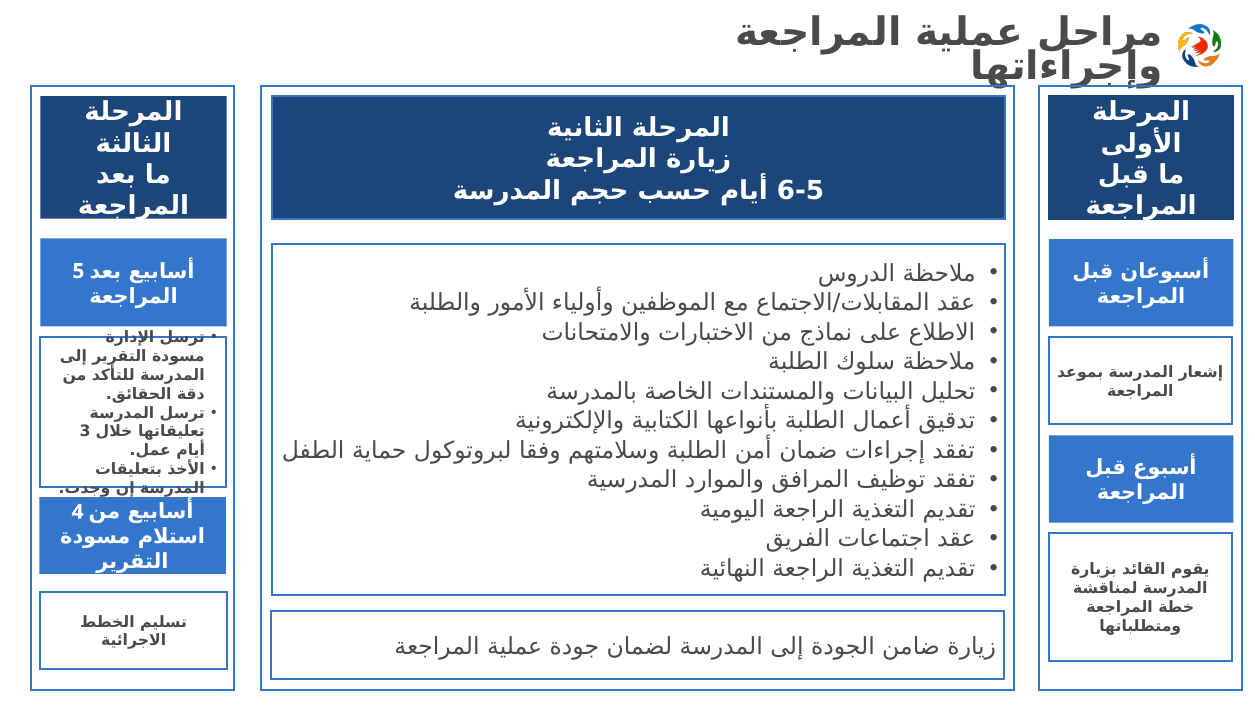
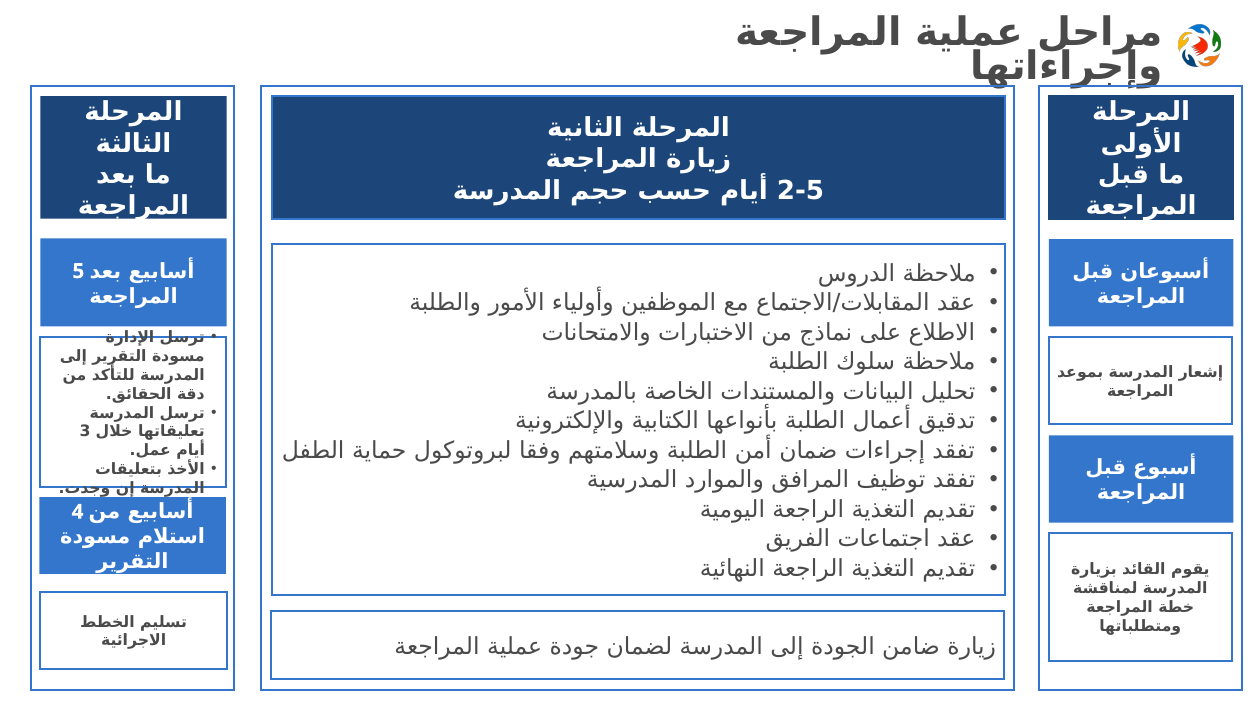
6-5: 6-5 -> 2-5 (801, 191)
